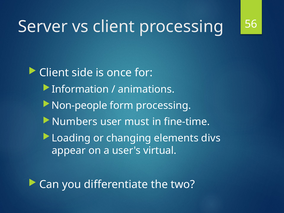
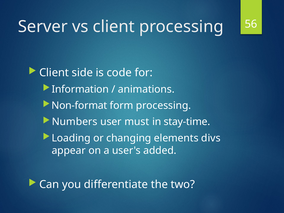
once: once -> code (119, 73)
Non-people: Non-people -> Non-format (79, 106)
fine-time: fine-time -> stay-time (187, 122)
virtual: virtual -> added (160, 150)
